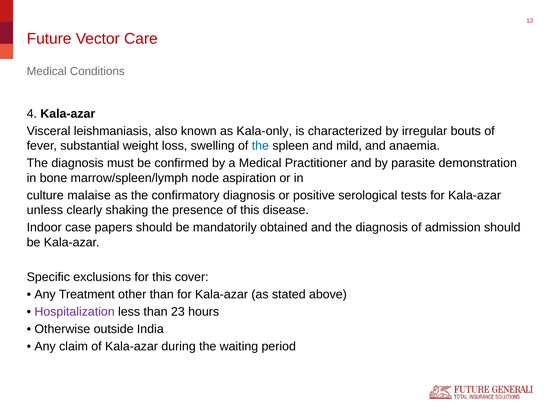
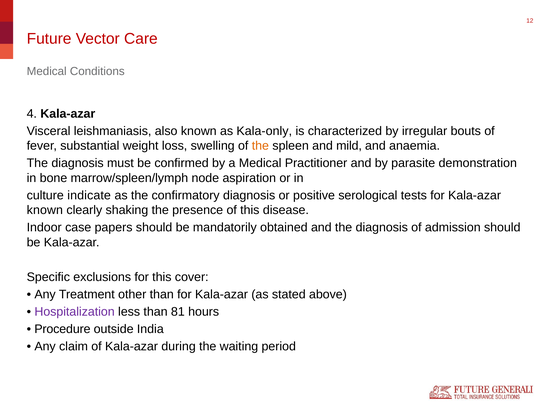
the colour: blue -> orange (260, 146)
malaise: malaise -> indicate (89, 196)
unless: unless -> known (45, 210)
23: 23 -> 81 (178, 312)
Otherwise: Otherwise -> Procedure (62, 329)
